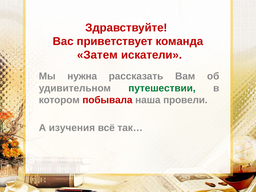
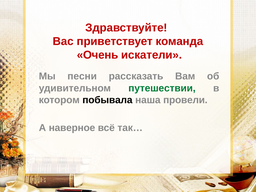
Затем: Затем -> Очень (98, 55)
нужна: нужна -> песни (82, 76)
побывала colour: red -> black (107, 100)
изучения: изучения -> наверное (72, 128)
